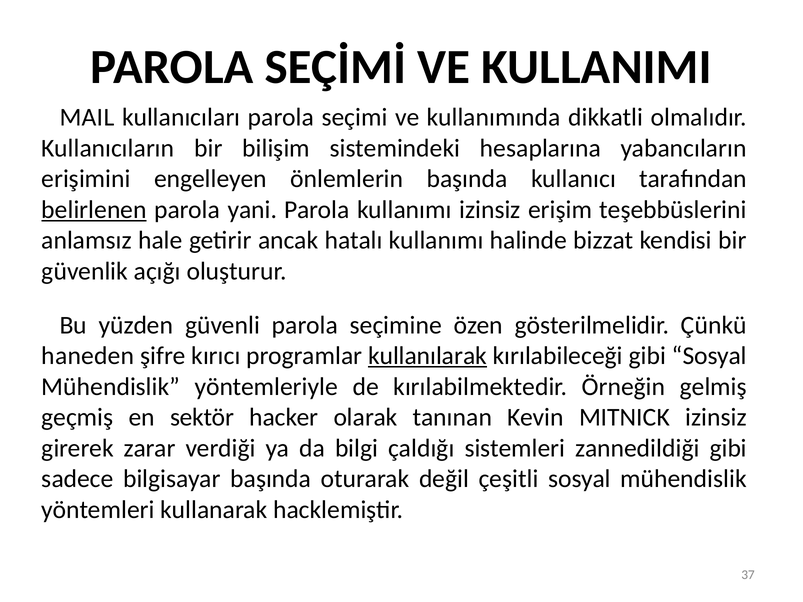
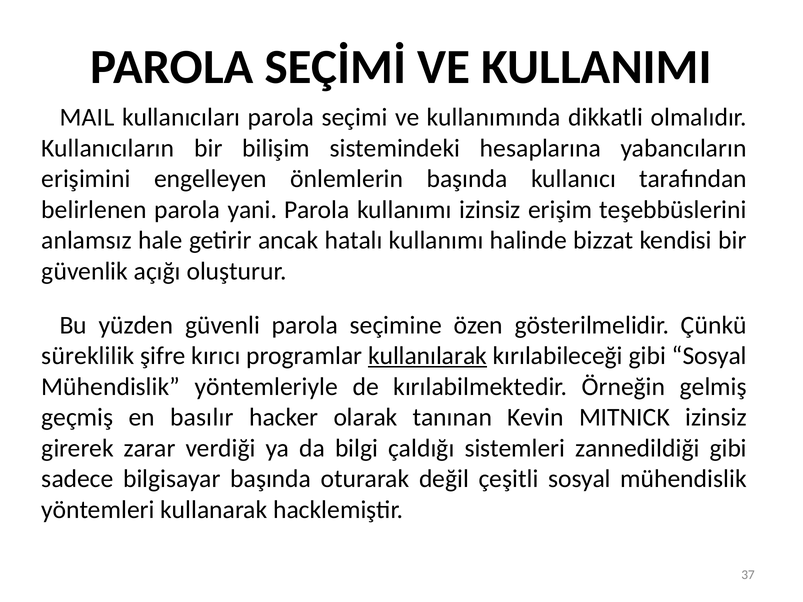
belirlenen underline: present -> none (94, 210)
haneden: haneden -> süreklilik (88, 356)
sektör: sektör -> basılır (202, 418)
